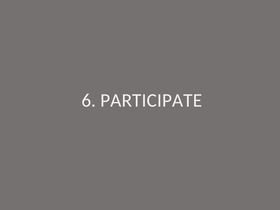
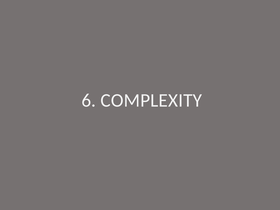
PARTICIPATE: PARTICIPATE -> COMPLEXITY (151, 100)
